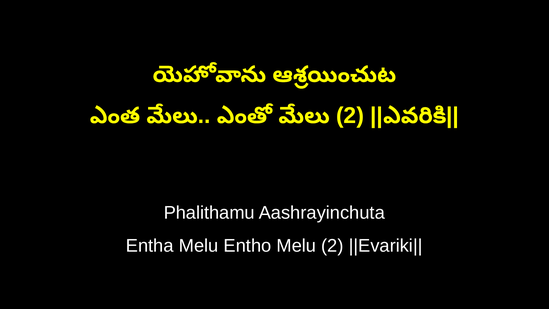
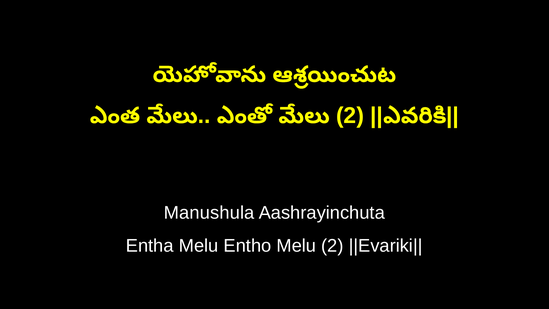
Phalithamu: Phalithamu -> Manushula (209, 213)
